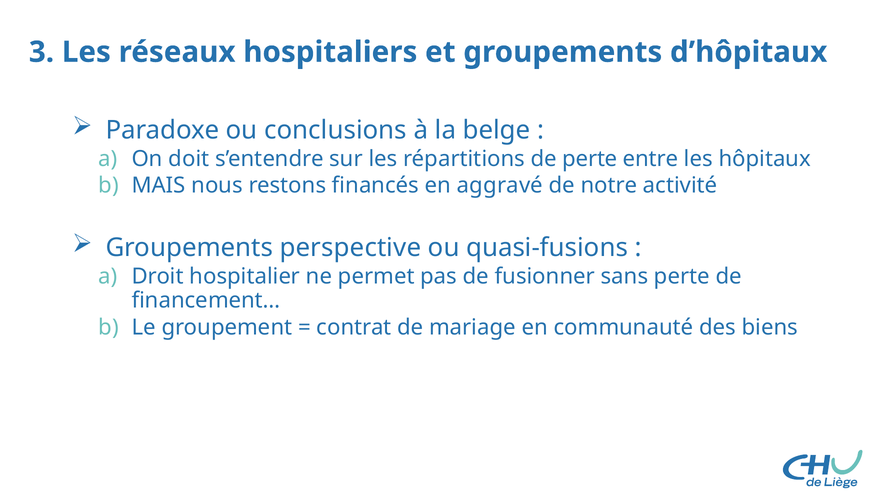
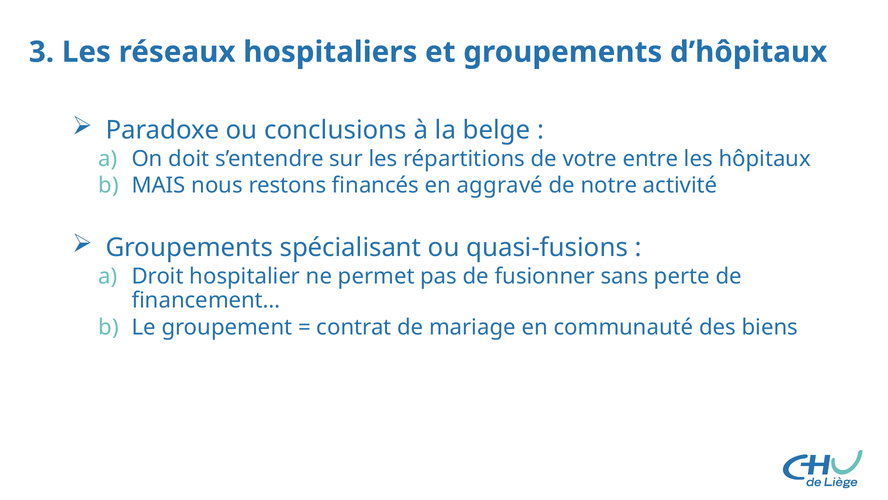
de perte: perte -> votre (590, 159)
perspective: perspective -> spécialisant (351, 247)
